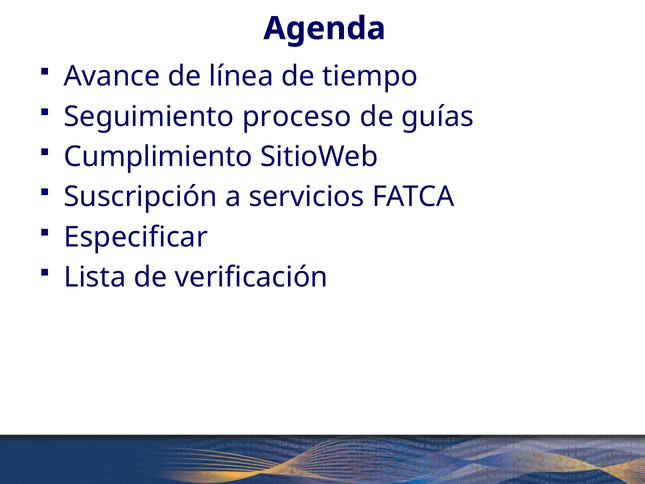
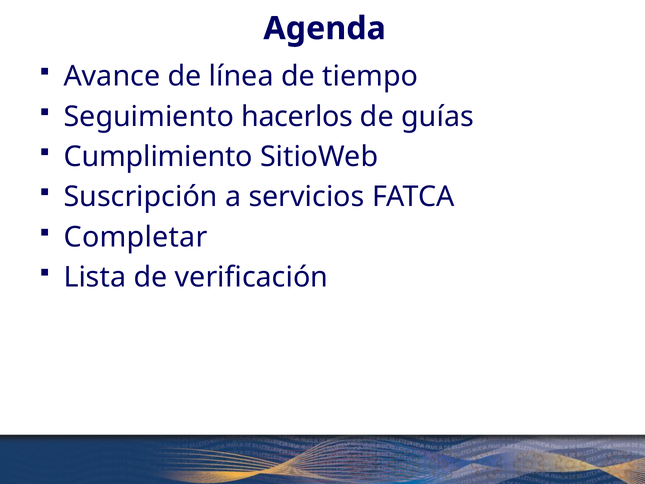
proceso: proceso -> hacerlos (297, 117)
Especificar: Especificar -> Completar (136, 237)
